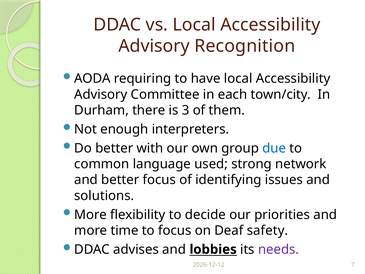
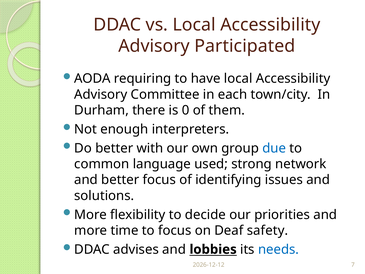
Recognition: Recognition -> Participated (245, 46)
3: 3 -> 0 (186, 110)
needs colour: purple -> blue (279, 249)
